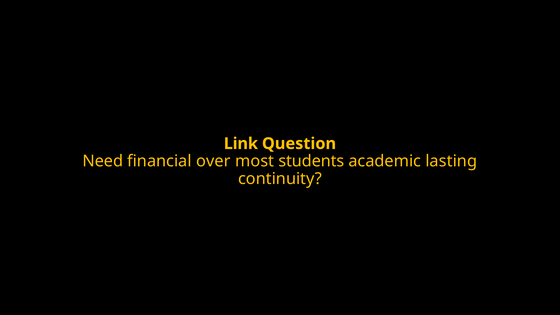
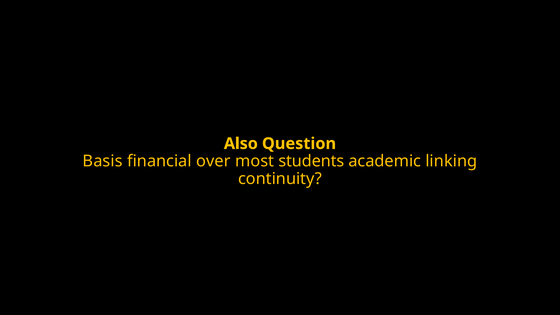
Link: Link -> Also (241, 144)
Need: Need -> Basis (103, 161)
lasting: lasting -> linking (451, 161)
